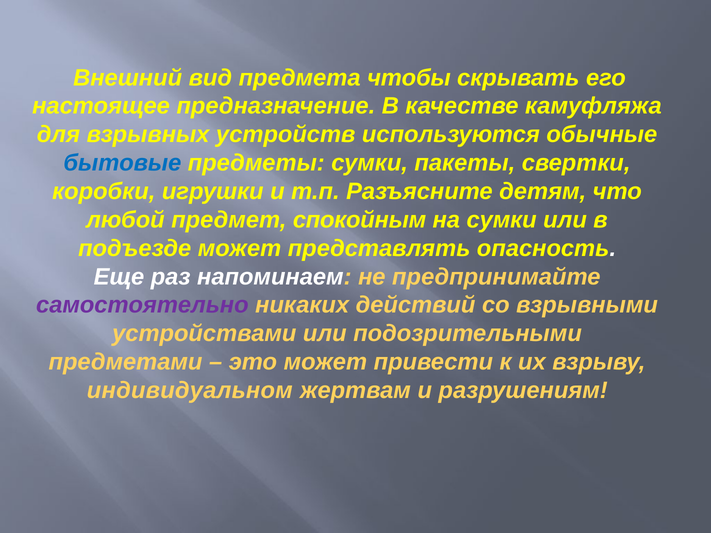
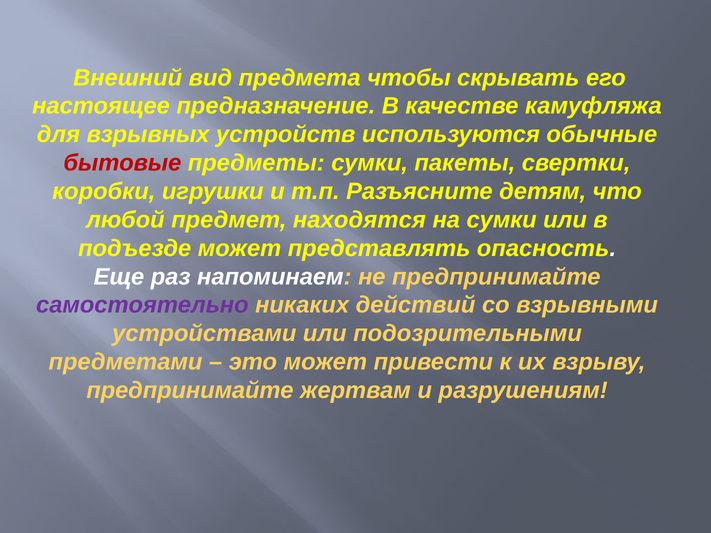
бытовые colour: blue -> red (122, 163)
спокойным: спокойным -> находятся (359, 220)
индивидуальном: индивидуальном -> предпринимайте (190, 391)
